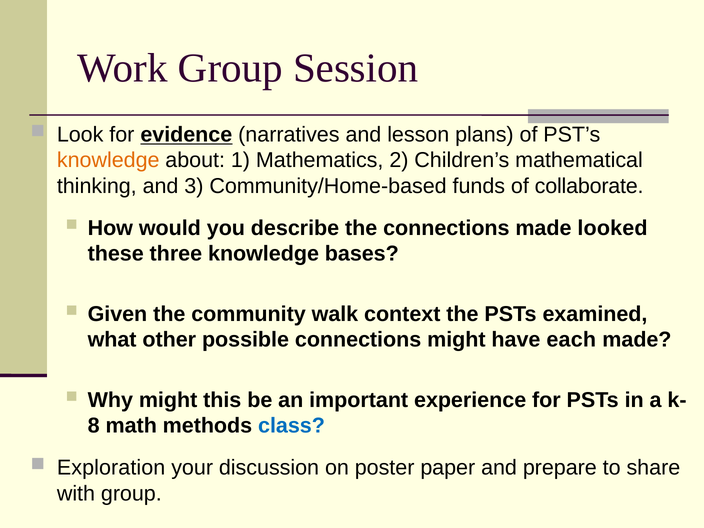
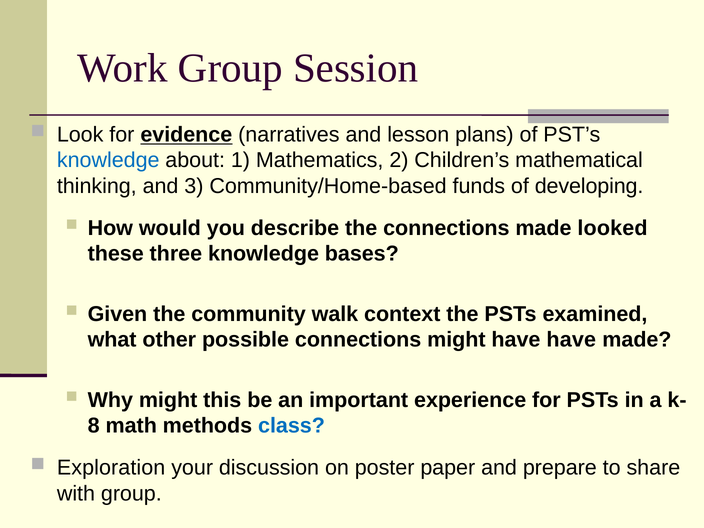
knowledge colour: orange -> blue (108, 160)
collaborate: collaborate -> developing (589, 186)
have each: each -> have (571, 340)
